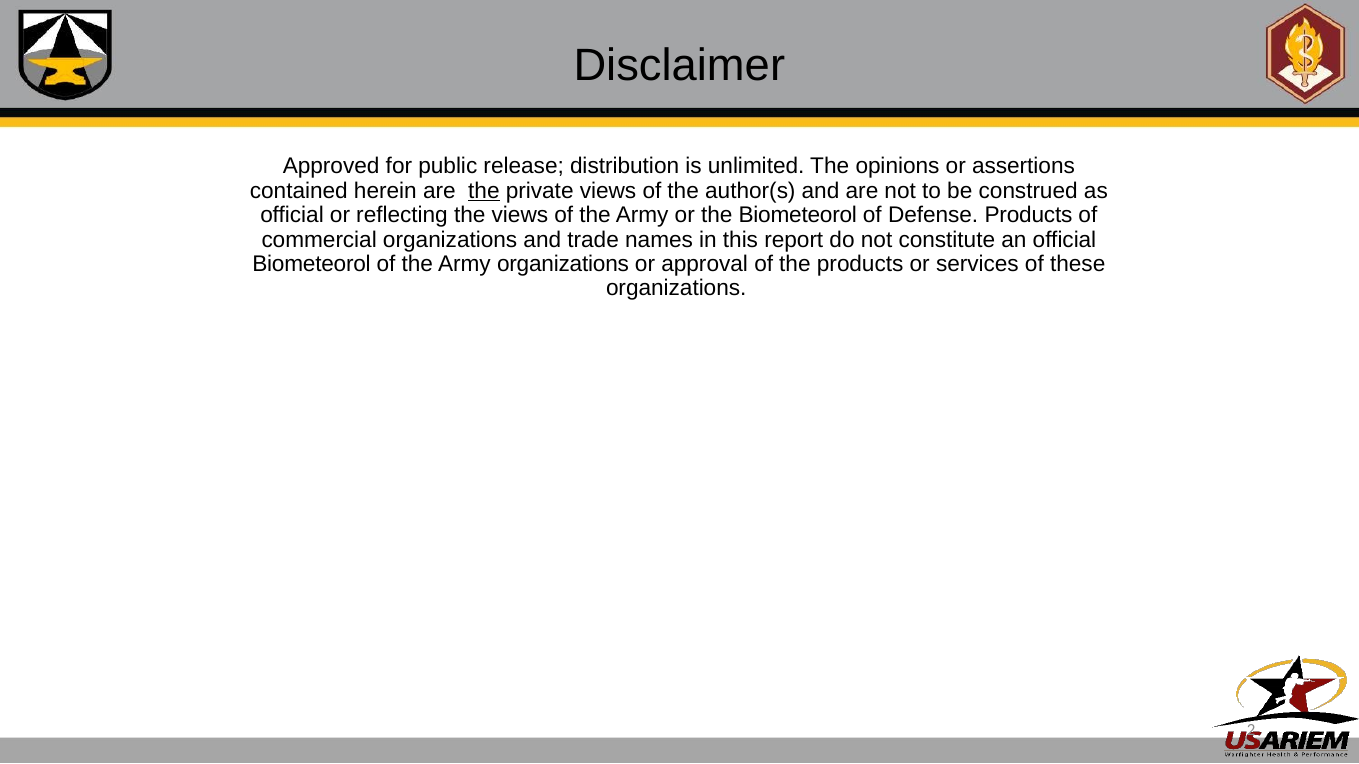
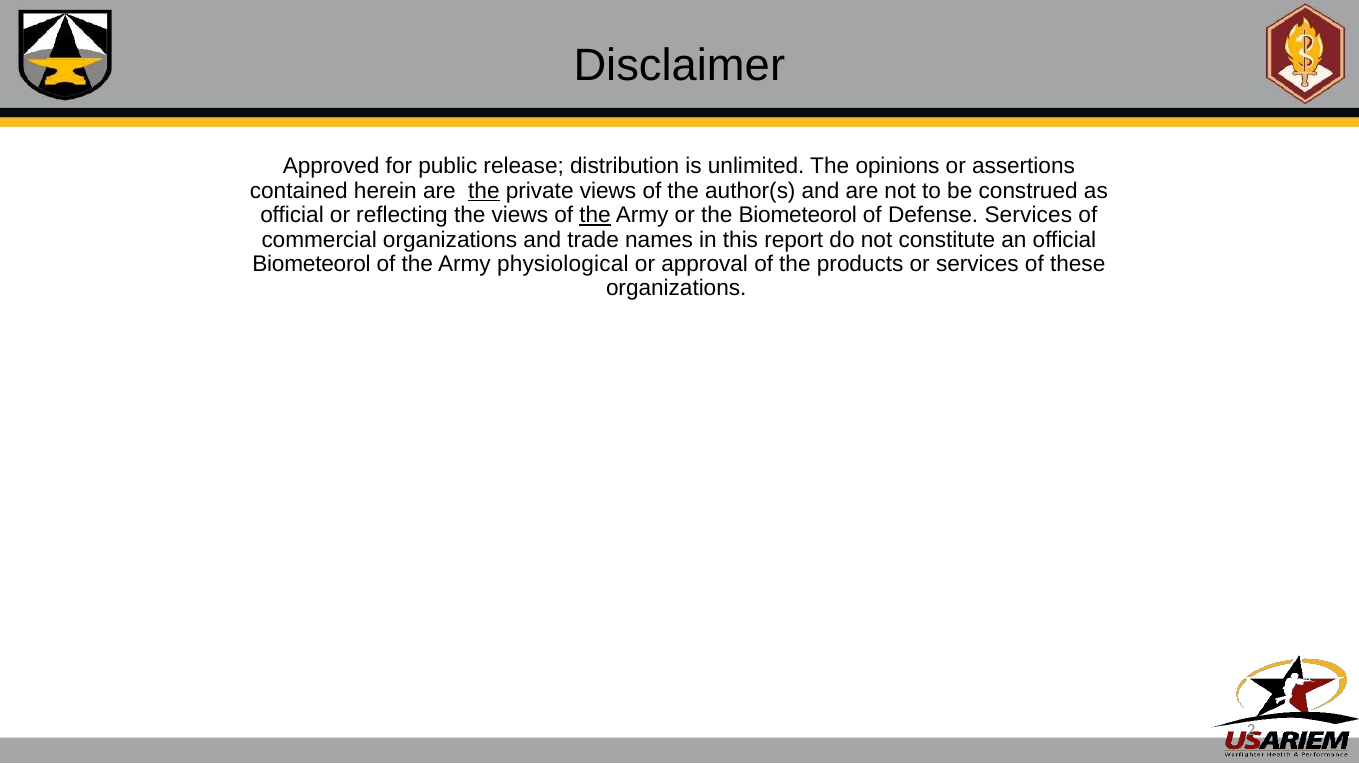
the underline: none -> present (595, 215)
Defense Products: Products -> Services (1028, 215)
Army organizations: organizations -> physiological (563, 264)
